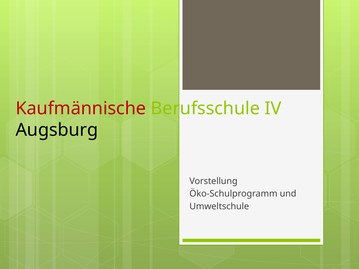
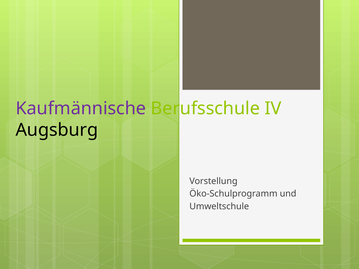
Kaufmännische colour: red -> purple (81, 108)
